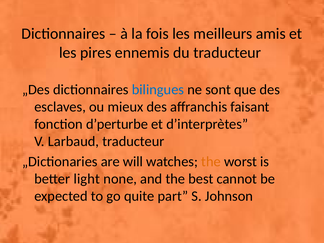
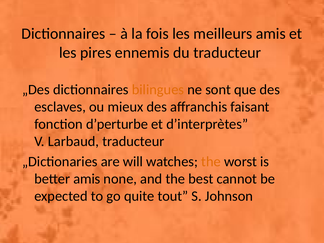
bilingues colour: blue -> orange (158, 90)
better light: light -> amis (87, 179)
part: part -> tout (173, 196)
